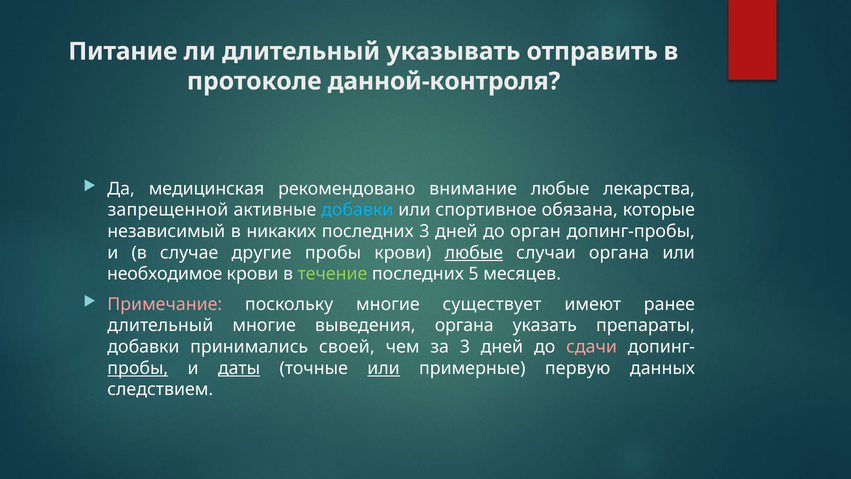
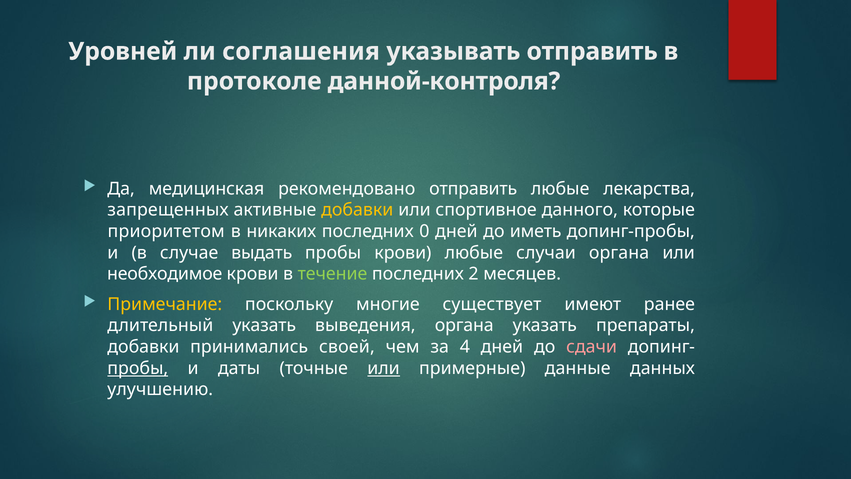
Питание: Питание -> Уровней (123, 51)
ли длительный: длительный -> соглашения (301, 51)
рекомендовано внимание: внимание -> отправить (473, 189)
запрещенной: запрещенной -> запрещенных (168, 210)
добавки colour: light blue -> yellow (357, 210)
обязана: обязана -> данного (580, 210)
независимый: независимый -> приоритетом (166, 231)
последних 3: 3 -> 0 (424, 231)
орган: орган -> иметь (536, 231)
другие: другие -> выдать (262, 253)
любые underline: present -> none (474, 253)
5: 5 -> 2 (474, 274)
Примечание colour: pink -> yellow (165, 304)
длительный многие: многие -> указать (264, 325)
за 3: 3 -> 4 (465, 347)
даты underline: present -> none (239, 368)
первую: первую -> данные (578, 368)
следствием: следствием -> улучшению (160, 389)
